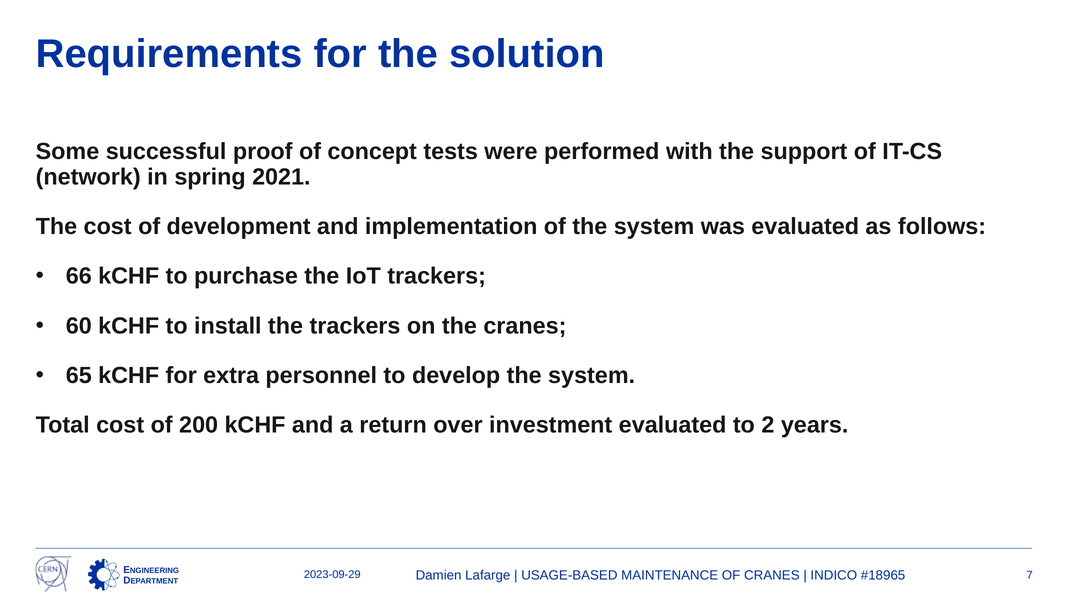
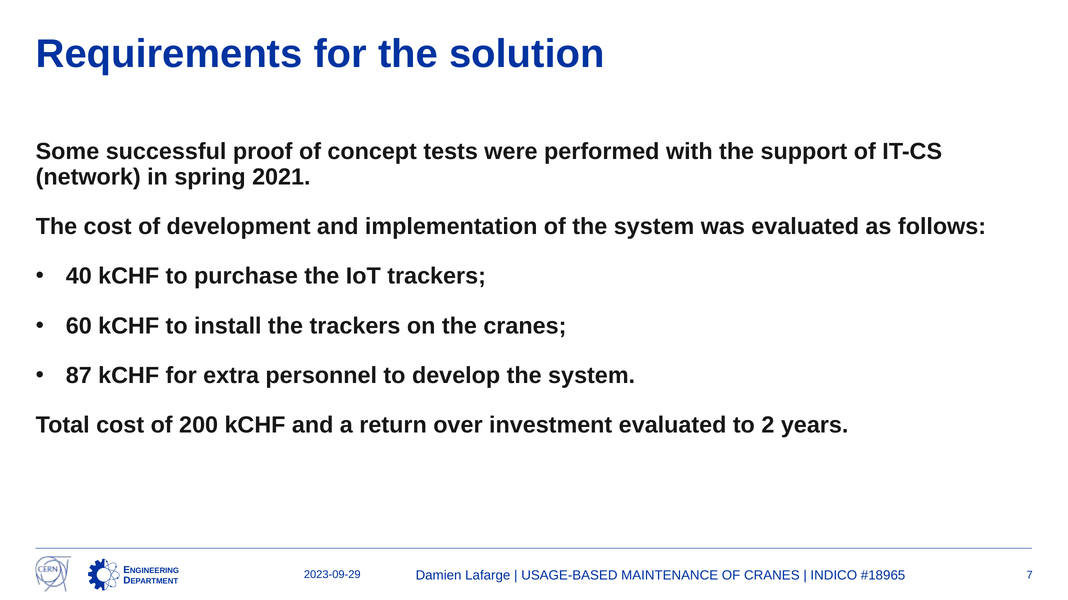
66: 66 -> 40 (79, 277)
65: 65 -> 87 (79, 376)
